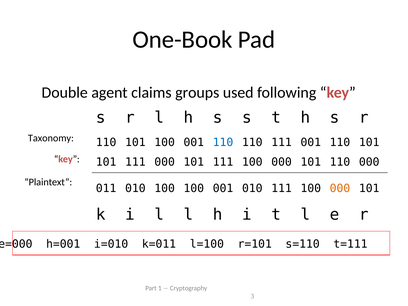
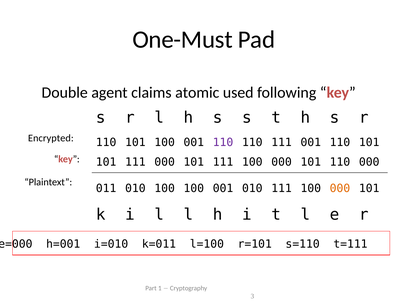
One-Book: One-Book -> One-Must (183, 39)
groups: groups -> atomic (197, 92)
Taxonomy: Taxonomy -> Encrypted (51, 138)
110 colour: blue -> purple (223, 142)
